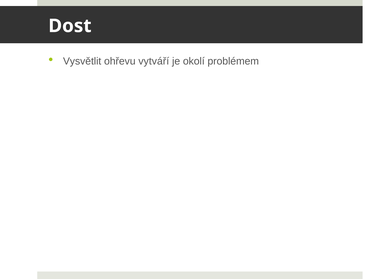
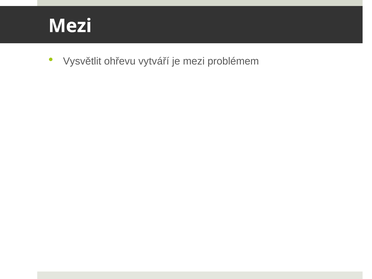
Dost: Dost -> Mezi (70, 26)
je okolí: okolí -> mezi (194, 61)
